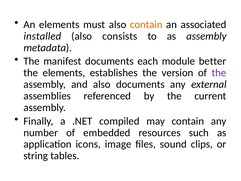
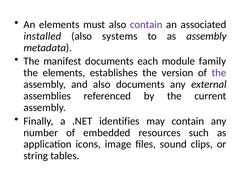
contain colour: orange -> purple (146, 24)
consists: consists -> systems (120, 36)
better: better -> family (213, 61)
compiled: compiled -> identifies (119, 121)
